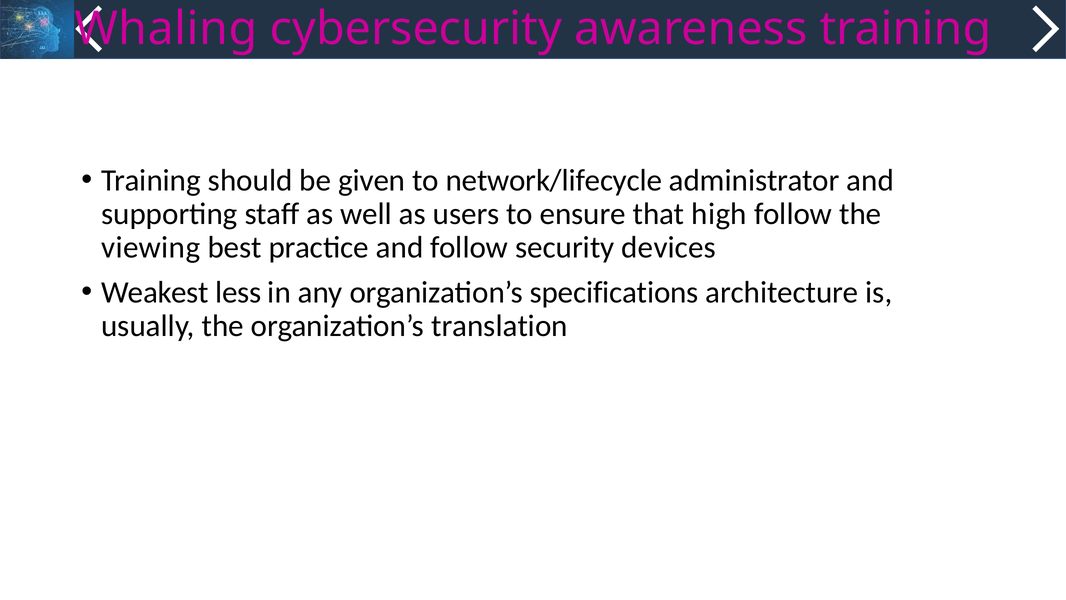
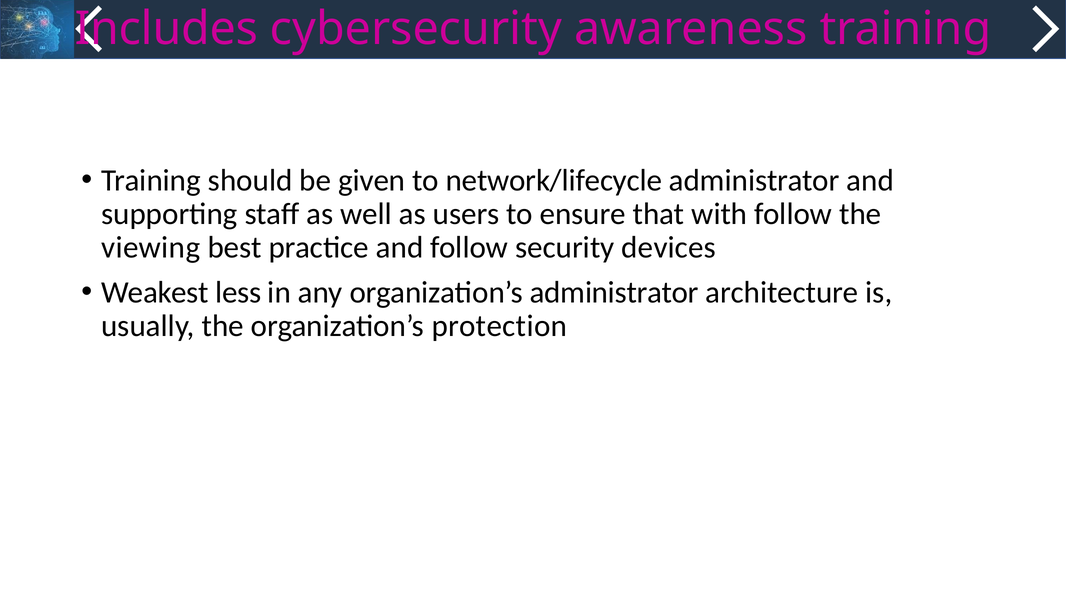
Whaling: Whaling -> Includes (166, 29)
high: high -> with (719, 214)
organization’s specifications: specifications -> administrator (614, 292)
translation: translation -> protection (499, 326)
